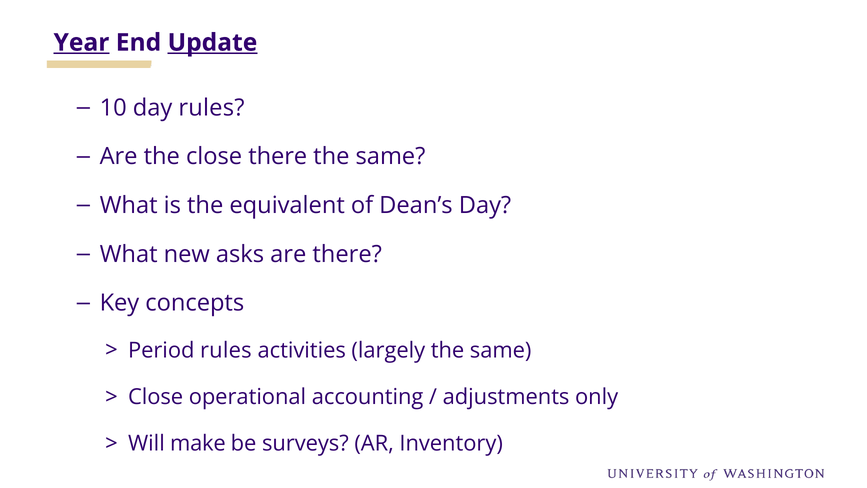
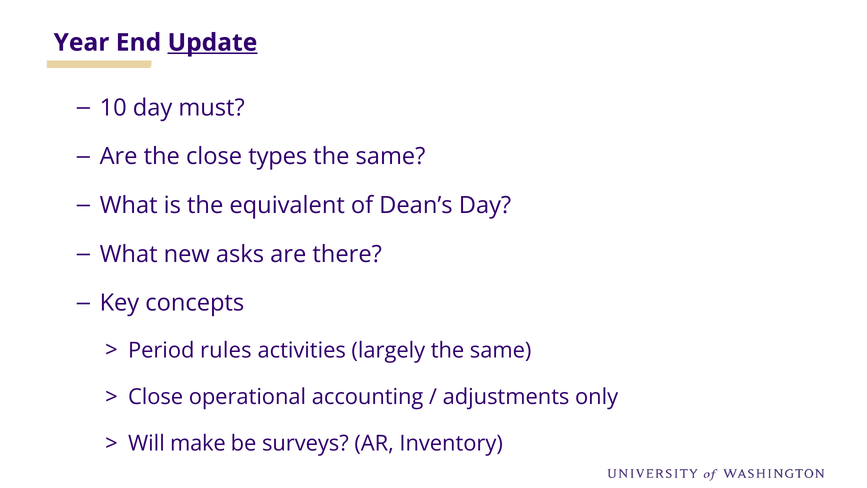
Year underline: present -> none (81, 43)
day rules: rules -> must (212, 108)
close there: there -> types (278, 156)
